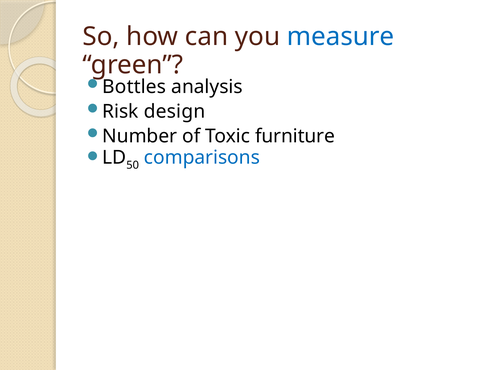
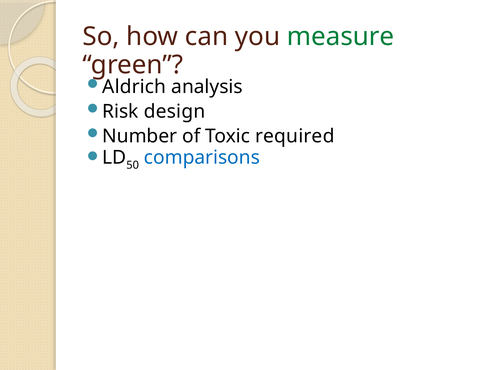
measure colour: blue -> green (341, 37)
Bottles: Bottles -> Aldrich (134, 87)
furniture: furniture -> required (295, 136)
